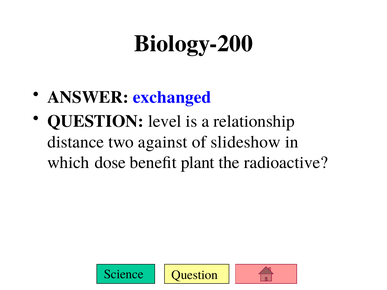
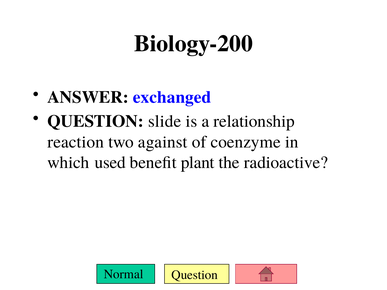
level: level -> slide (165, 121)
distance: distance -> reaction (76, 142)
slideshow: slideshow -> coenzyme (246, 142)
dose: dose -> used (110, 163)
Science: Science -> Normal (124, 274)
